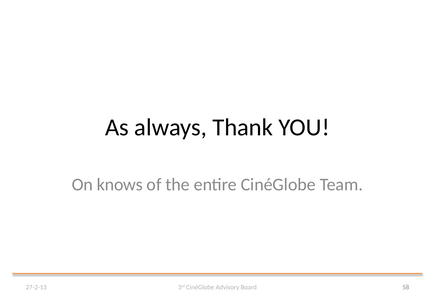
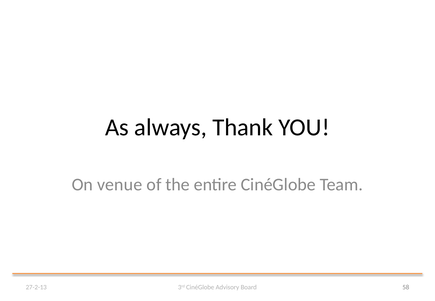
knows: knows -> venue (120, 185)
